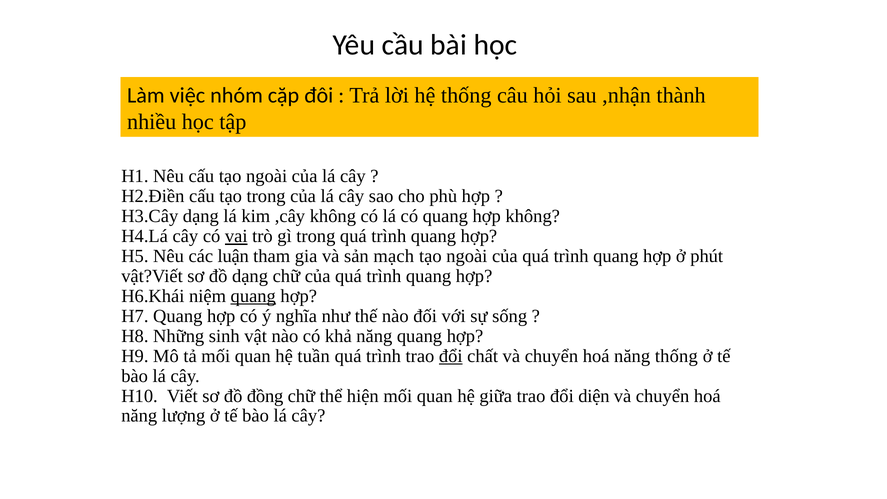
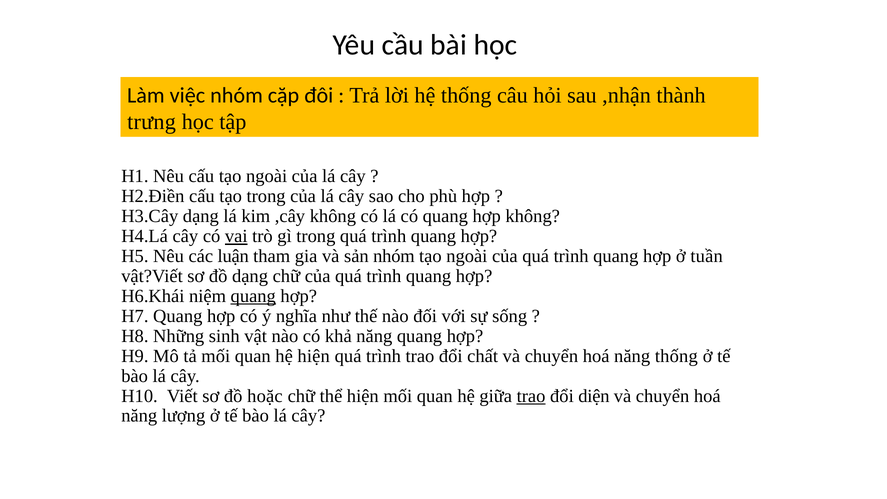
nhiều: nhiều -> trưng (152, 122)
sản mạch: mạch -> nhóm (394, 256)
phút: phút -> tuần (707, 256)
hệ tuần: tuần -> hiện (314, 356)
đổi underline: present -> none (451, 356)
đồng: đồng -> hoặc (265, 396)
trao underline: none -> present (531, 396)
